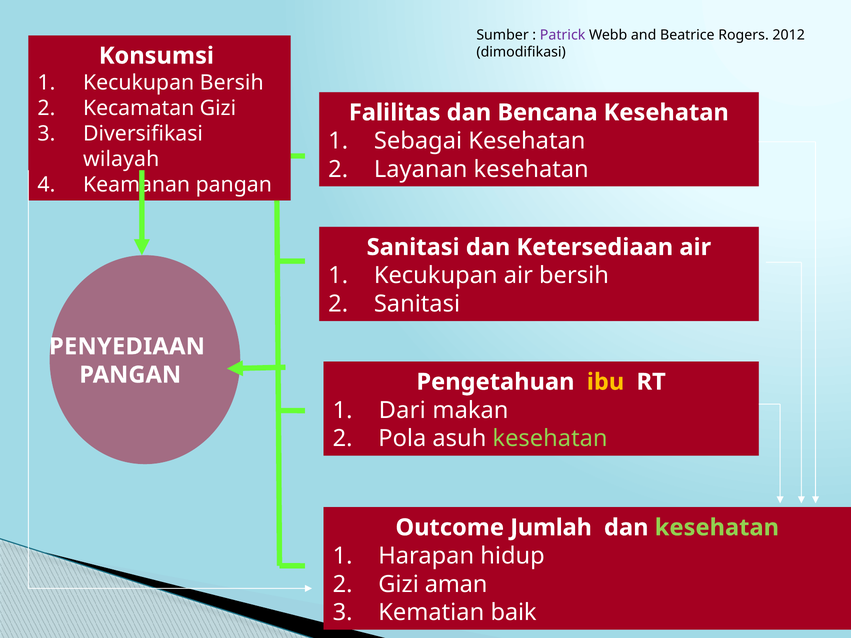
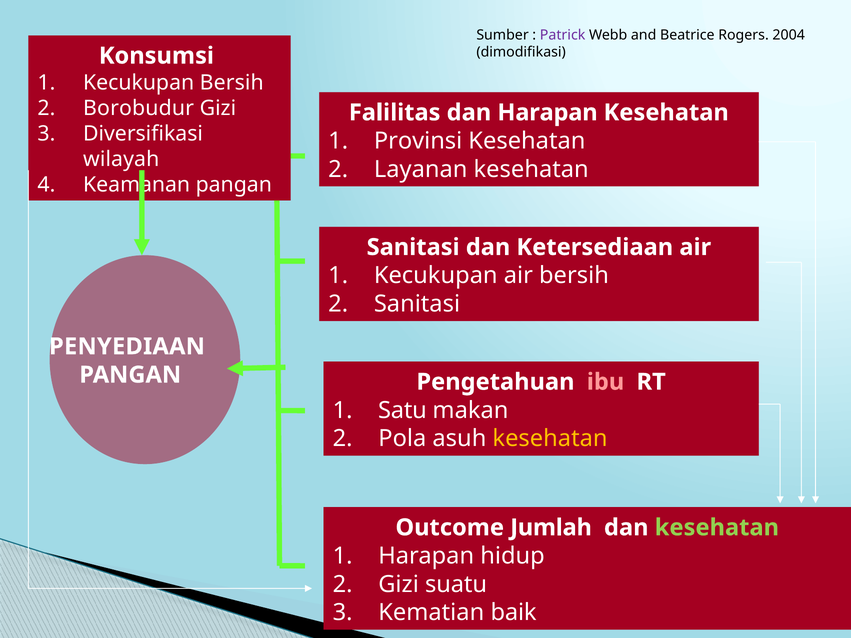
2012: 2012 -> 2004 (789, 35)
Kecamatan: Kecamatan -> Borobudur (139, 108)
dan Bencana: Bencana -> Harapan (548, 113)
Sebagai: Sebagai -> Provinsi (418, 141)
ibu colour: yellow -> pink (606, 382)
Dari: Dari -> Satu (402, 410)
kesehatan colour: light green -> yellow (550, 439)
aman: aman -> suatu (456, 584)
